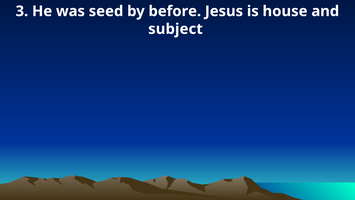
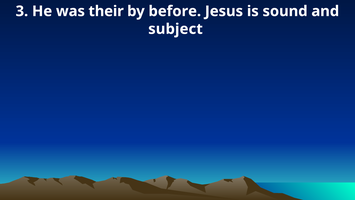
seed: seed -> their (106, 11)
house: house -> sound (285, 11)
